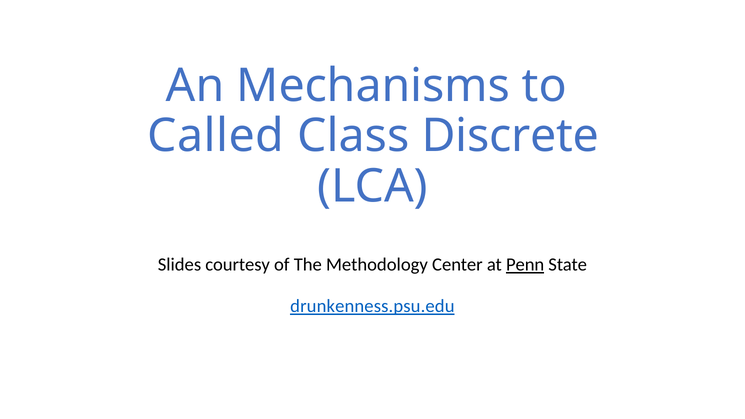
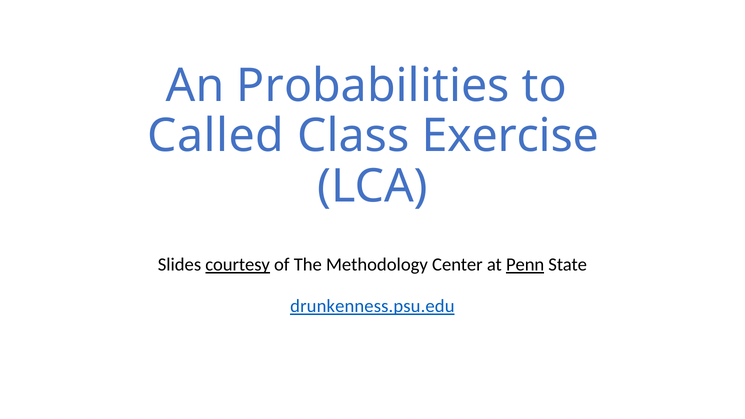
Mechanisms: Mechanisms -> Probabilities (373, 86)
Discrete: Discrete -> Exercise (510, 136)
courtesy underline: none -> present (238, 265)
